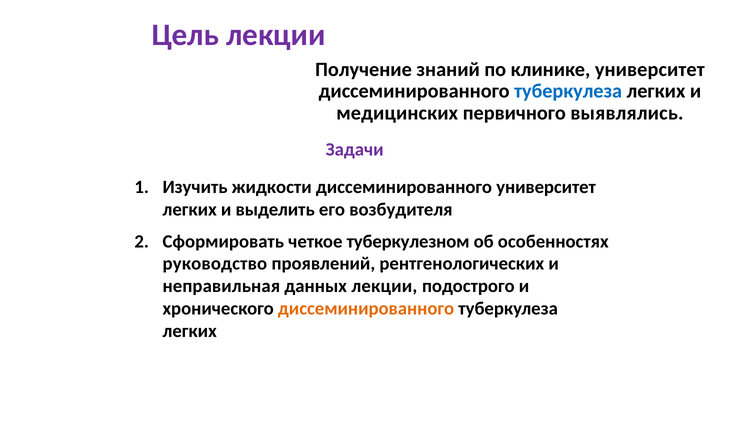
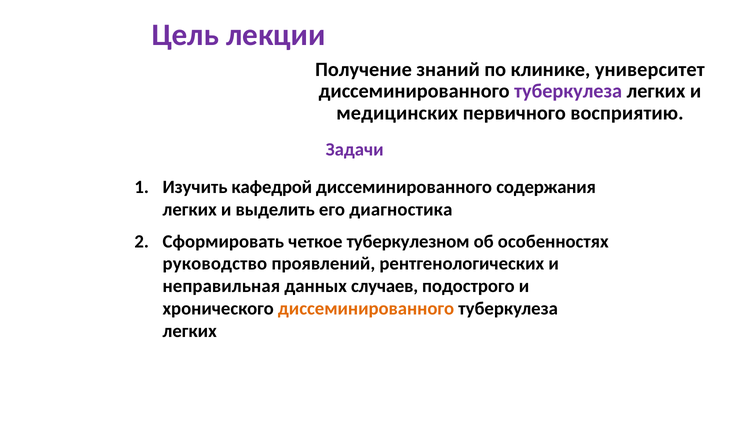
туберкулеза colour: blue -> purple (568, 91)
выявлялись: выявлялись -> восприятию (627, 113)
жидкости: жидкости -> кафедрой (272, 187)
диссеминированного университет: университет -> содержания (546, 187)
возбудителя: возбудителя -> диагностика (401, 210)
данных лекции: лекции -> случаев (385, 286)
